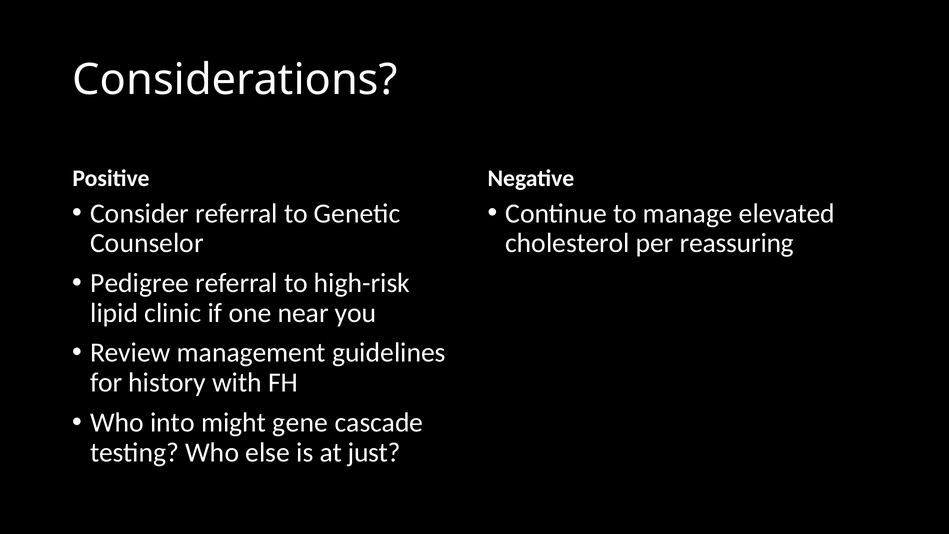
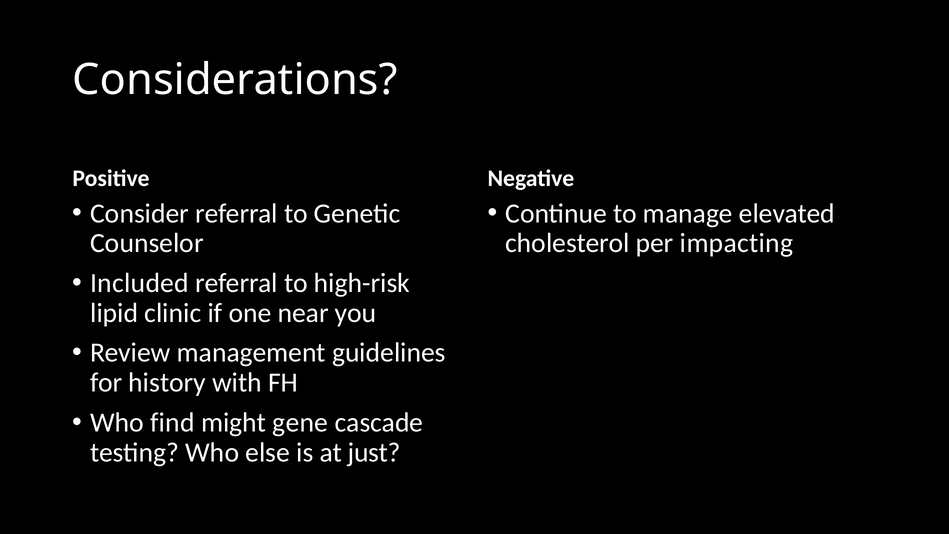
reassuring: reassuring -> impacting (737, 243)
Pedigree: Pedigree -> Included (140, 283)
into: into -> find (172, 422)
